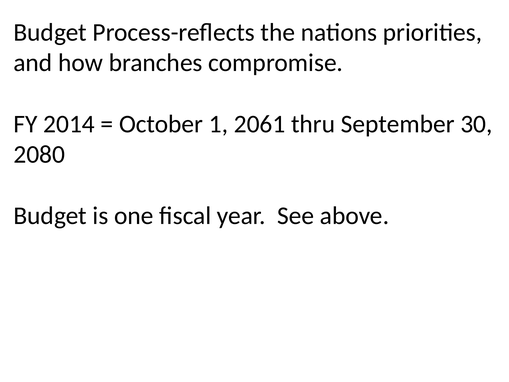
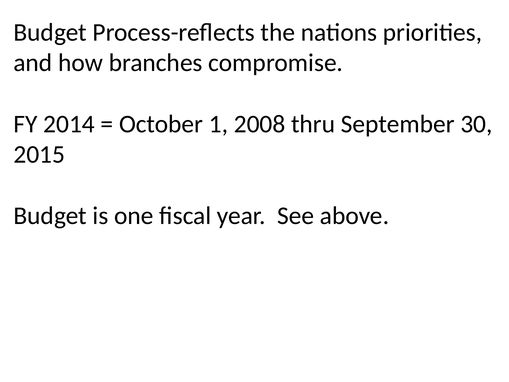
2061: 2061 -> 2008 (260, 124)
2080: 2080 -> 2015 (39, 154)
